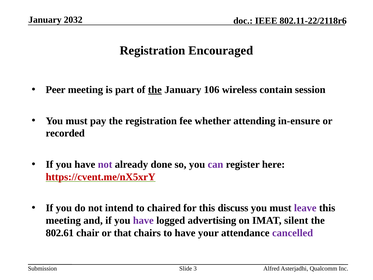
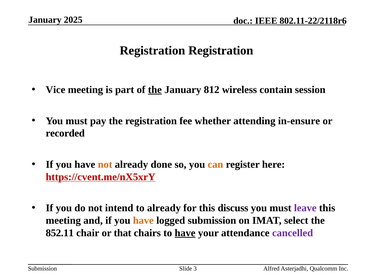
2032: 2032 -> 2025 (73, 20)
Registration Encouraged: Encouraged -> Registration (221, 51)
Peer: Peer -> Vice (56, 90)
106: 106 -> 812 (212, 90)
not colour: purple -> orange (105, 164)
can colour: purple -> orange (215, 164)
to chaired: chaired -> already (164, 208)
have colour: purple -> orange (143, 220)
logged advertising: advertising -> submission (212, 220)
silent: silent -> select (296, 220)
802.61: 802.61 -> 852.11 (60, 233)
have underline: none -> present (185, 233)
